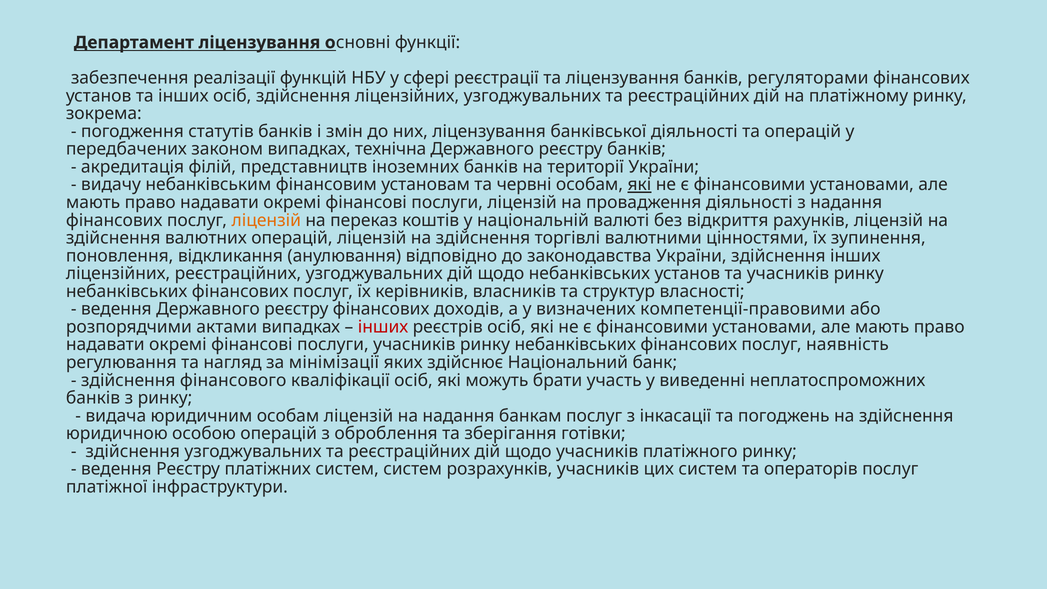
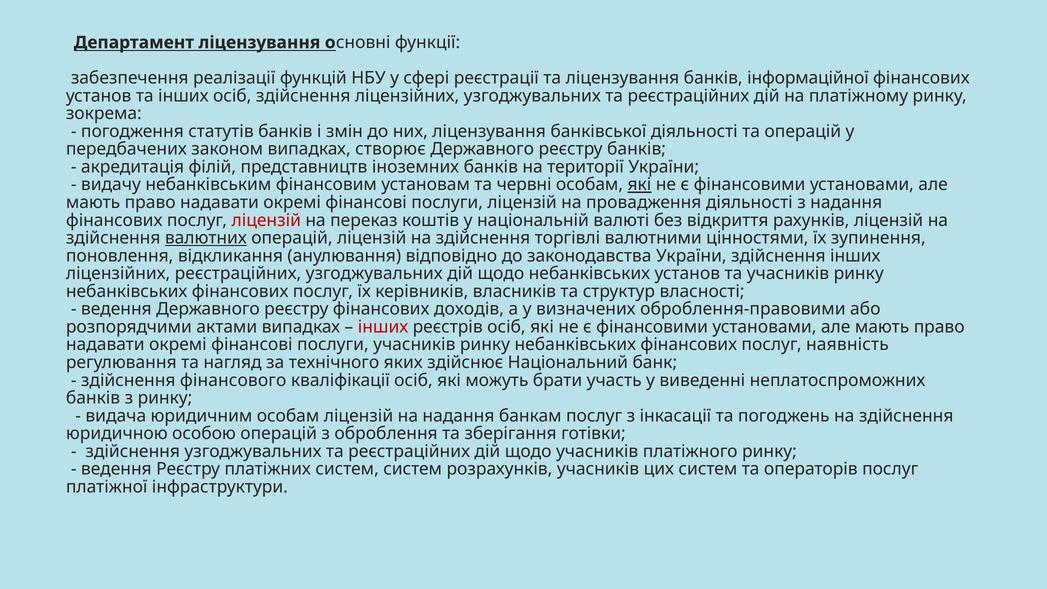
регуляторами: регуляторами -> інформаційної (808, 78)
технічна: технічна -> створює (390, 149)
ліцензій colour: orange -> red (266, 220)
валютних underline: none -> present (206, 238)
компетенції-правовими: компетенції-правовими -> оброблення-правовими (743, 309)
мінімізації: мінімізації -> технічного (334, 362)
